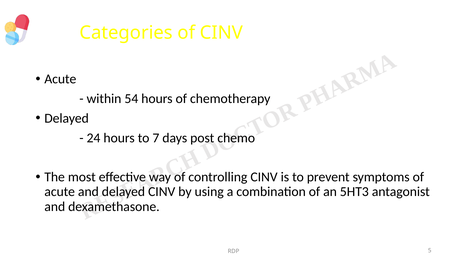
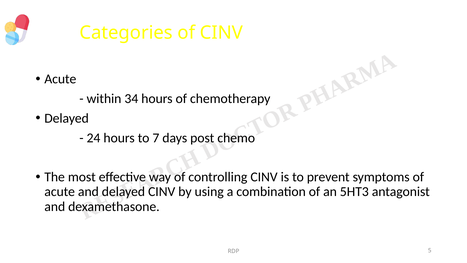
54: 54 -> 34 (131, 99)
